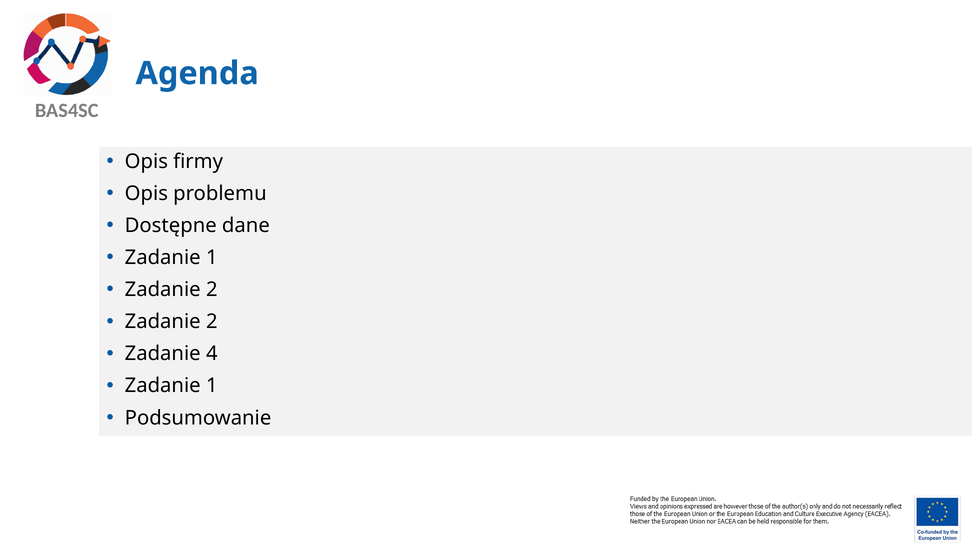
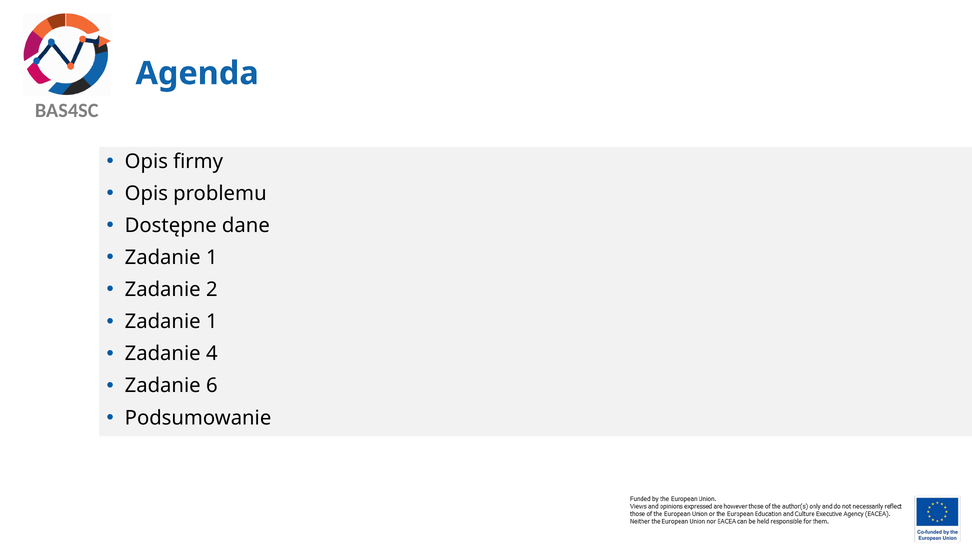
2: 2 -> 1 (212, 322)
1: 1 -> 6 (212, 386)
